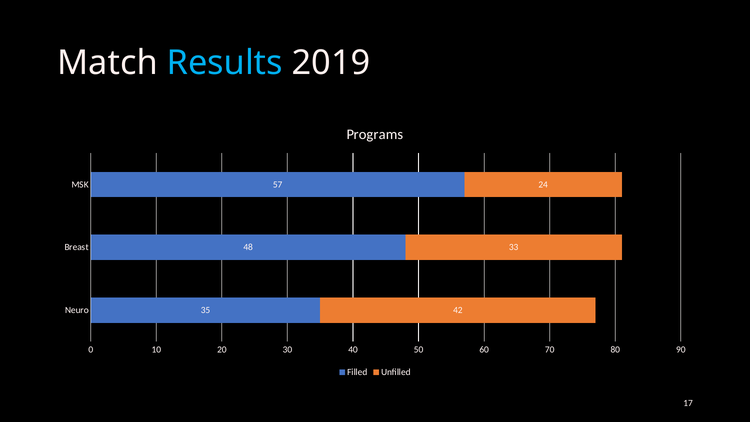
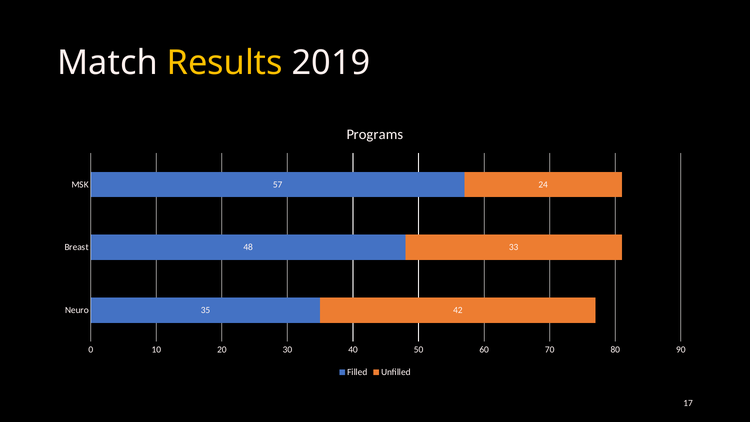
Results colour: light blue -> yellow (225, 63)
